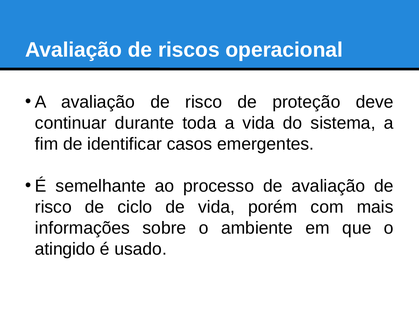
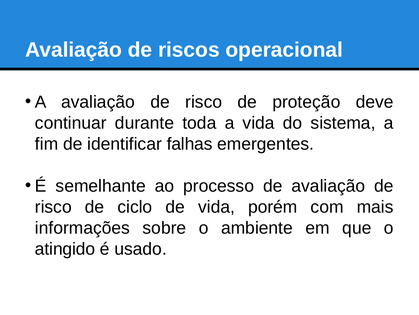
casos: casos -> falhas (190, 144)
